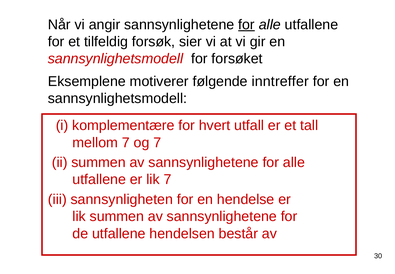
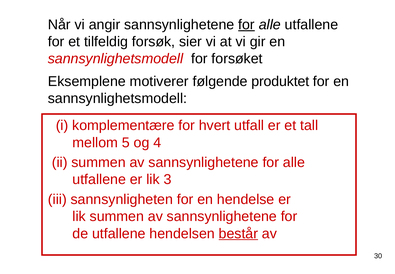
inntreffer: inntreffer -> produktet (280, 81)
mellom 7: 7 -> 5 (126, 142)
og 7: 7 -> 4 (157, 142)
lik 7: 7 -> 3 (168, 179)
består underline: none -> present (238, 233)
